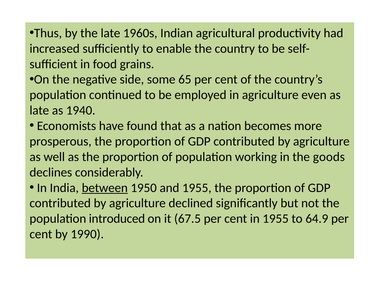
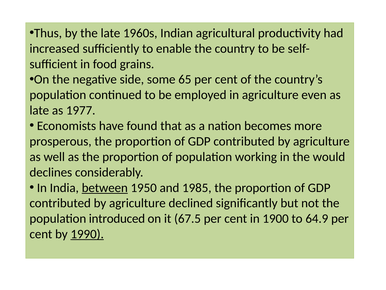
1940: 1940 -> 1977 (81, 110)
goods: goods -> would (329, 157)
and 1955: 1955 -> 1985 (197, 187)
in 1955: 1955 -> 1900 (276, 218)
1990 underline: none -> present (87, 234)
